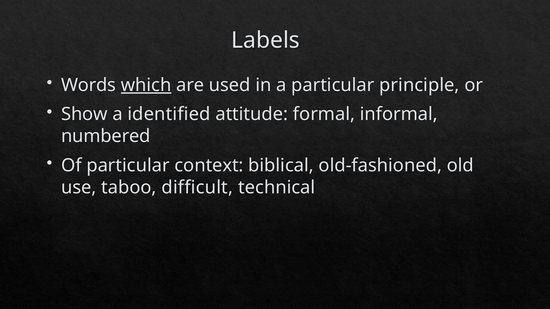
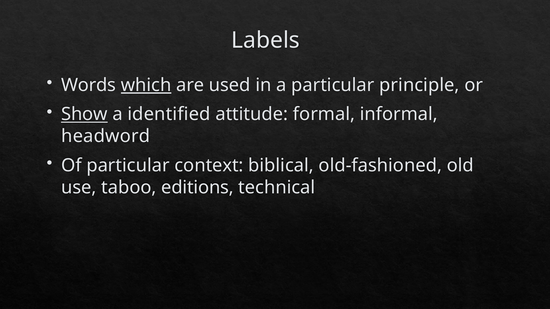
Show underline: none -> present (84, 114)
numbered: numbered -> headword (106, 136)
difficult: difficult -> editions (197, 188)
